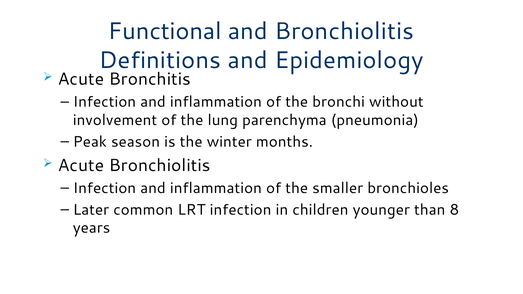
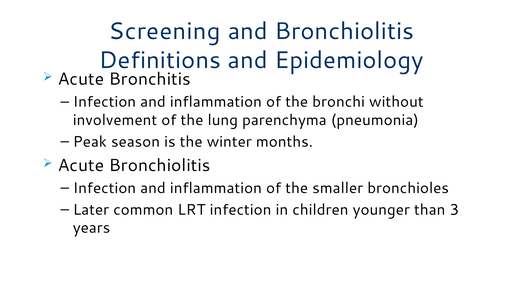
Functional: Functional -> Screening (165, 31)
8: 8 -> 3 (454, 210)
